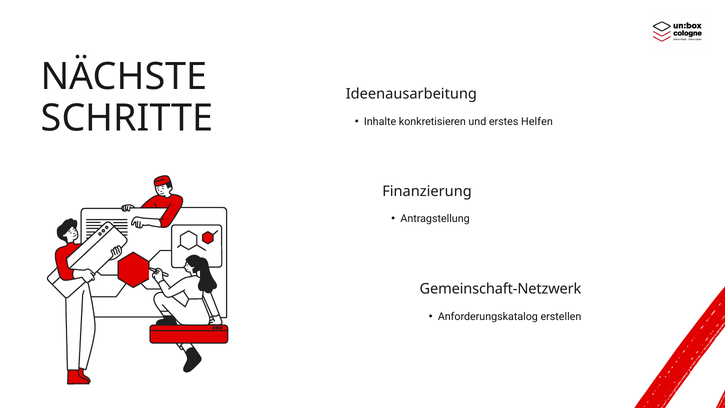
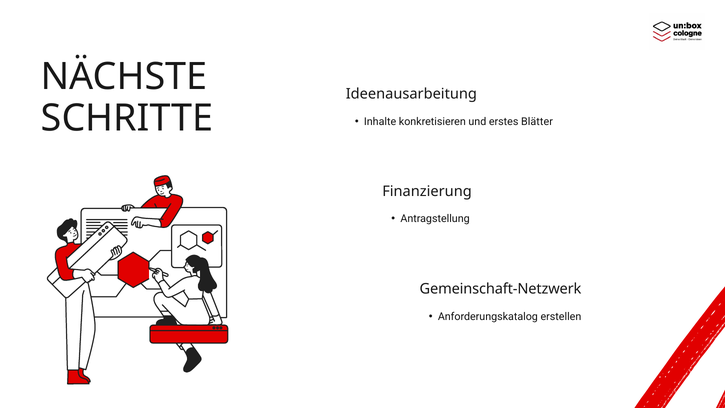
Helfen: Helfen -> Blätter (537, 122)
